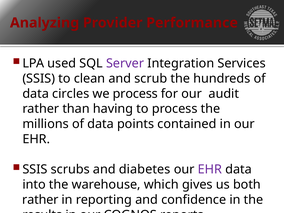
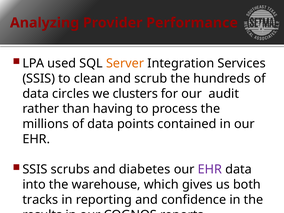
Server colour: purple -> orange (125, 63)
we process: process -> clusters (135, 94)
rather: rather -> tracks (40, 200)
